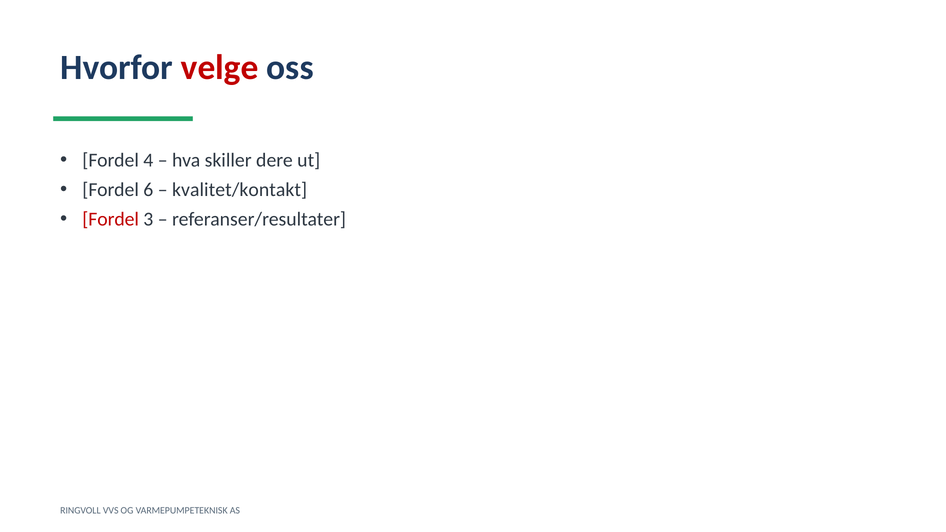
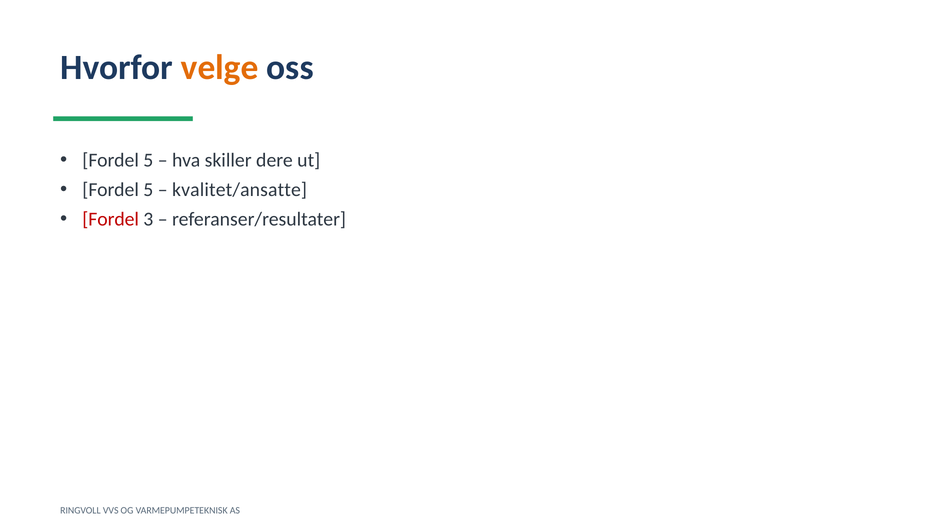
velge colour: red -> orange (220, 68)
4: 4 -> 5 (148, 160)
6: 6 -> 5 (148, 190)
kvalitet/kontakt: kvalitet/kontakt -> kvalitet/ansatte (240, 190)
